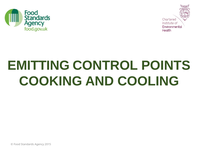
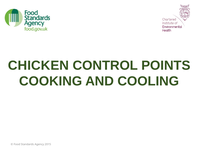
EMITTING: EMITTING -> CHICKEN (38, 66)
